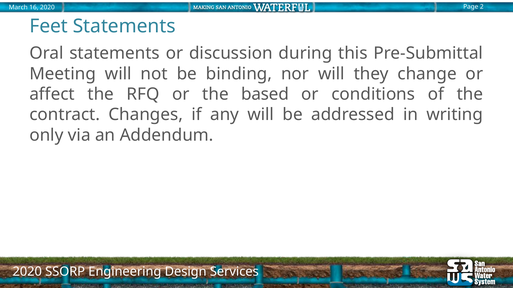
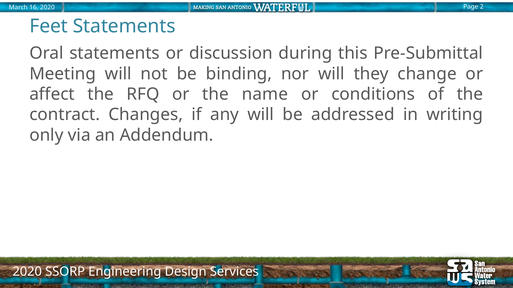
based: based -> name (265, 94)
